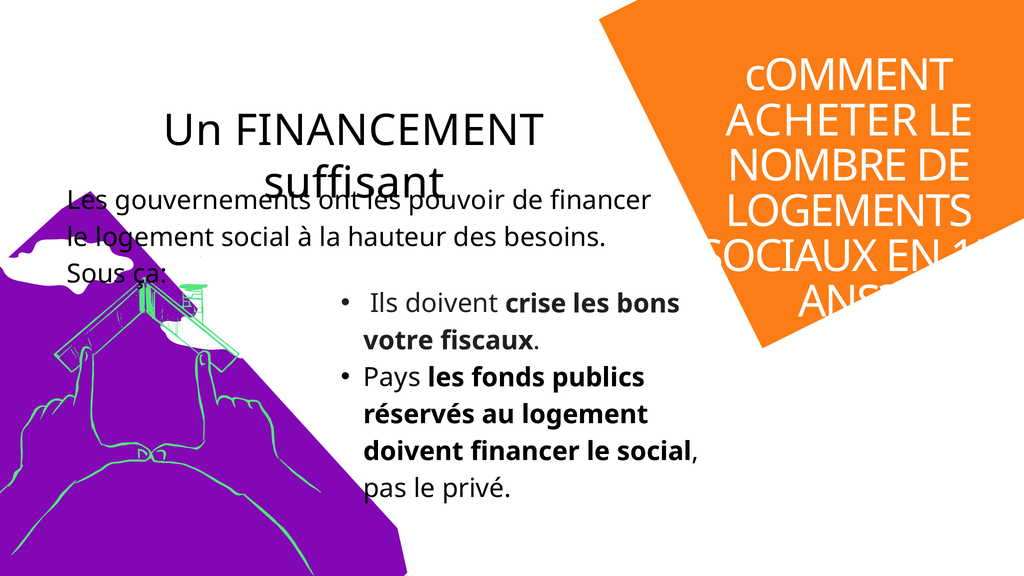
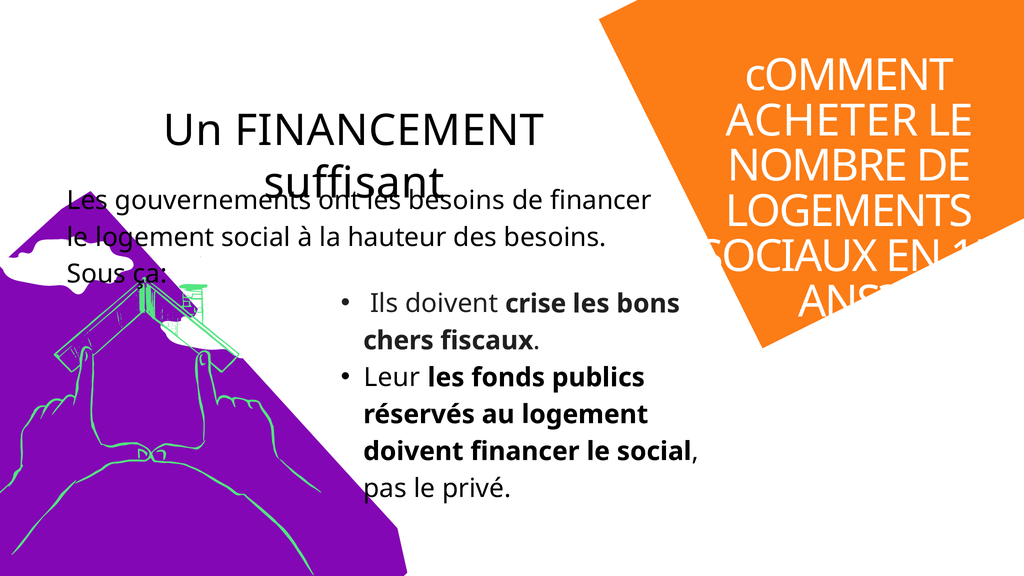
pouvoir: pouvoir -> besoins (457, 200)
votre: votre -> chers (398, 341)
Pays: Pays -> Leur (392, 378)
